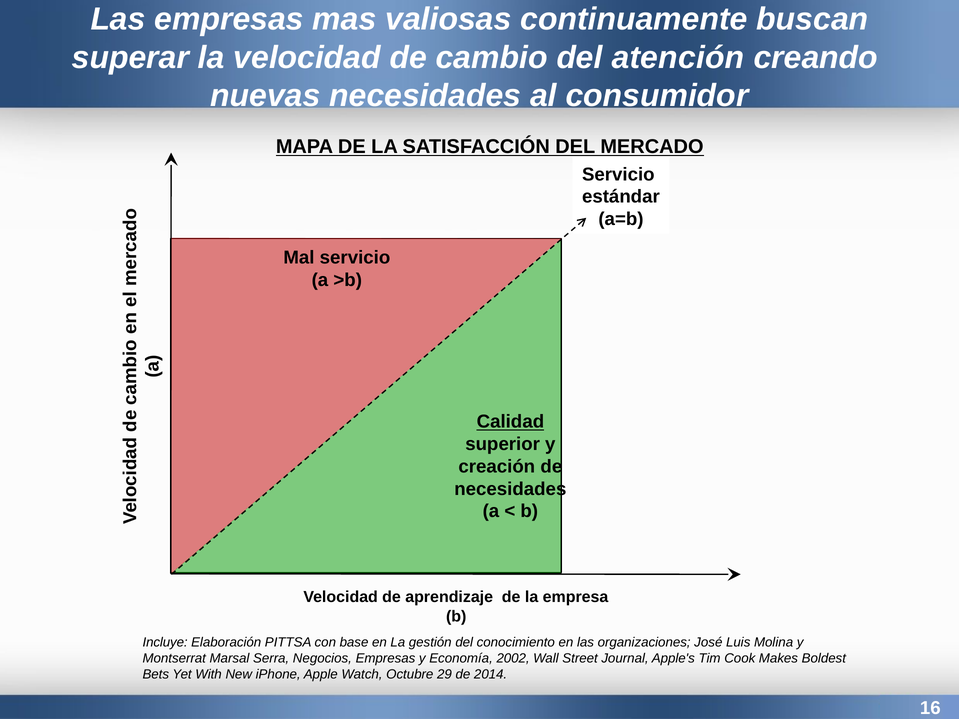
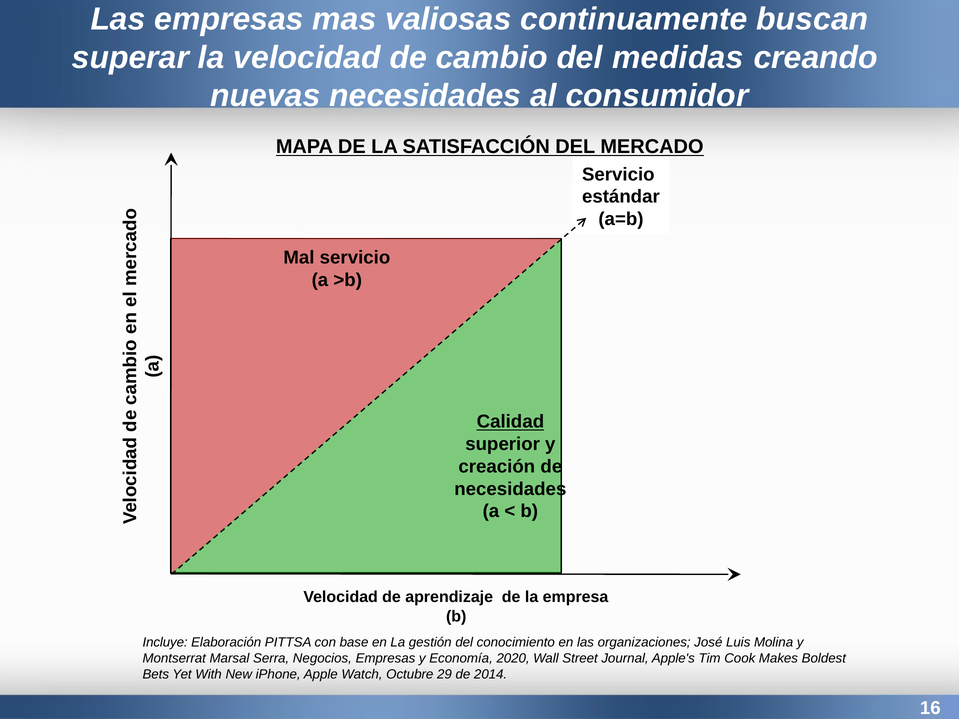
atención: atención -> medidas (678, 58)
2002: 2002 -> 2020 (513, 659)
